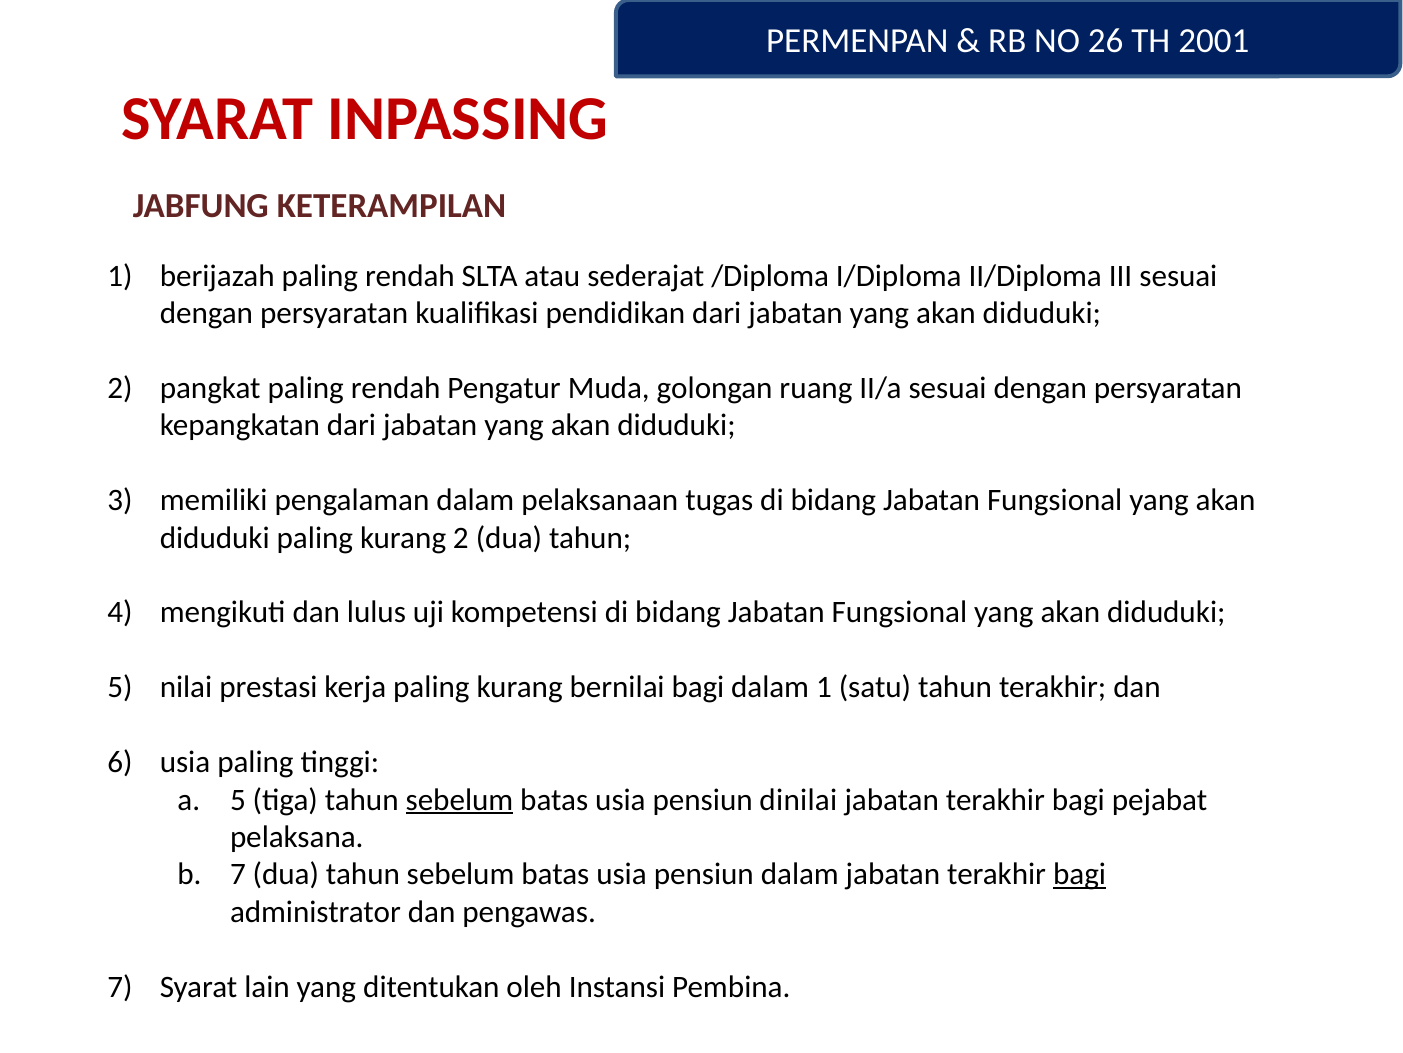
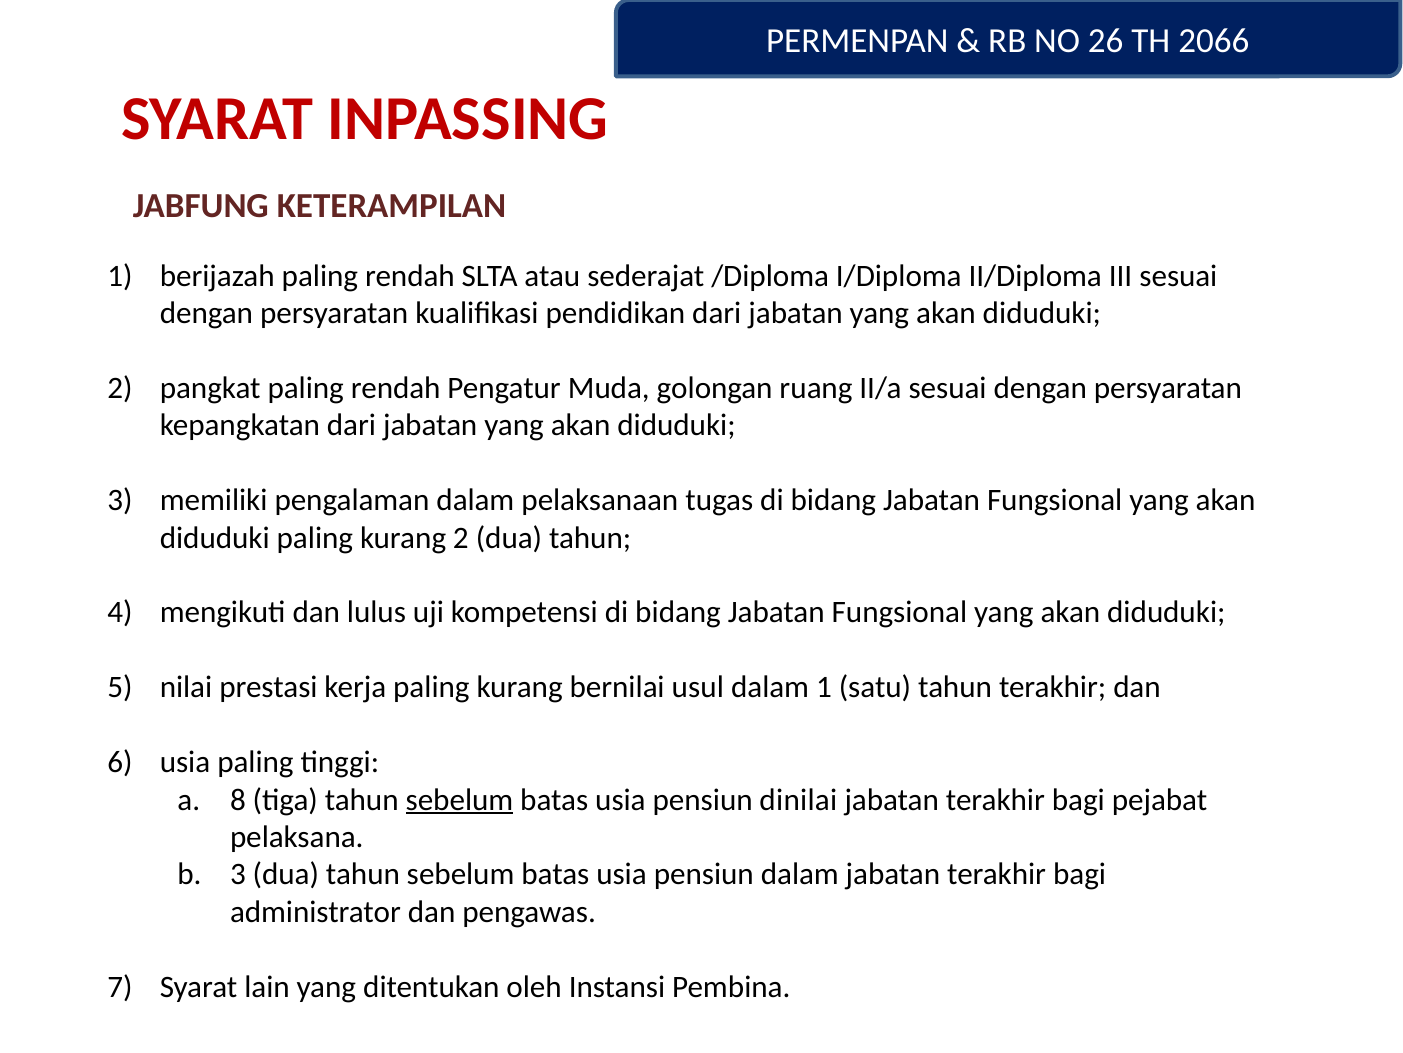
2001: 2001 -> 2066 (1214, 41)
bernilai bagi: bagi -> usul (698, 687)
5: 5 -> 8 (238, 799)
7: 7 -> 3 (238, 874)
bagi underline: present -> none (1080, 874)
